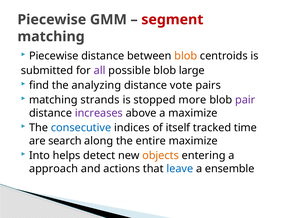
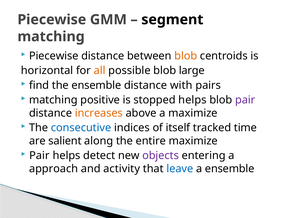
segment colour: red -> black (172, 20)
submitted: submitted -> horizontal (47, 71)
all colour: purple -> orange (100, 71)
the analyzing: analyzing -> ensemble (96, 85)
vote: vote -> with (181, 85)
strands: strands -> positive (100, 100)
stopped more: more -> helps (192, 100)
increases colour: purple -> orange (99, 113)
search: search -> salient (65, 141)
Into: Into -> Pair (39, 156)
objects colour: orange -> purple (161, 156)
actions: actions -> activity (122, 169)
